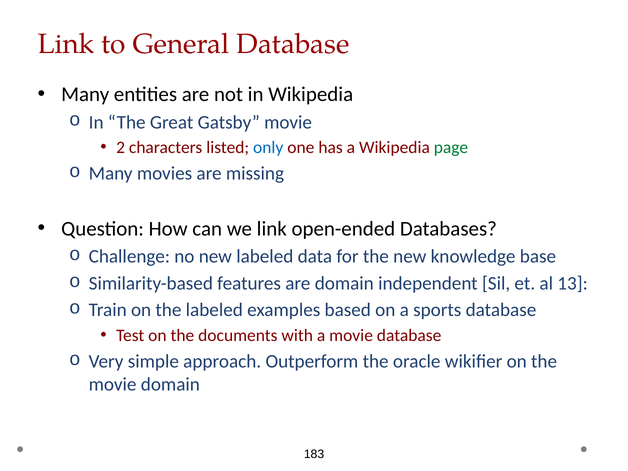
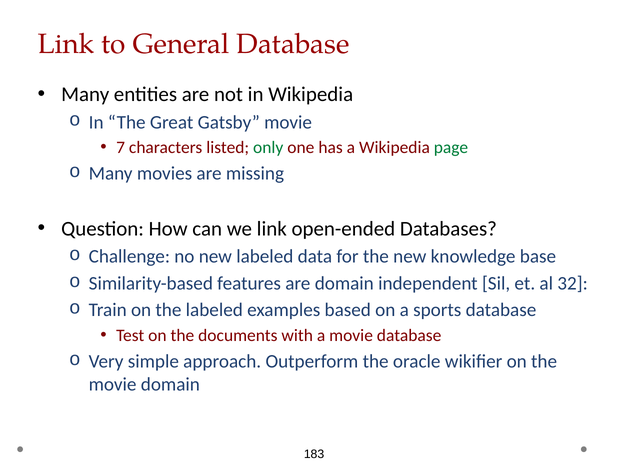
2: 2 -> 7 (121, 148)
only colour: blue -> green (268, 148)
13: 13 -> 32 (573, 283)
